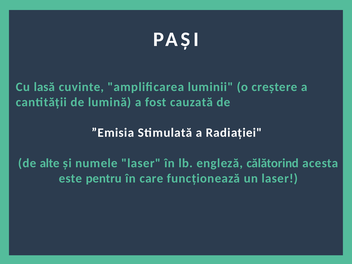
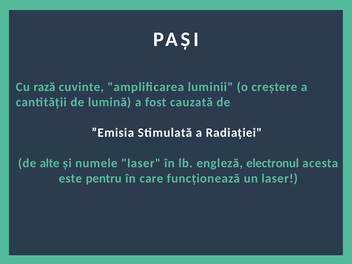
lasă: lasă -> rază (44, 87)
călătorind: călătorind -> electronul (273, 163)
